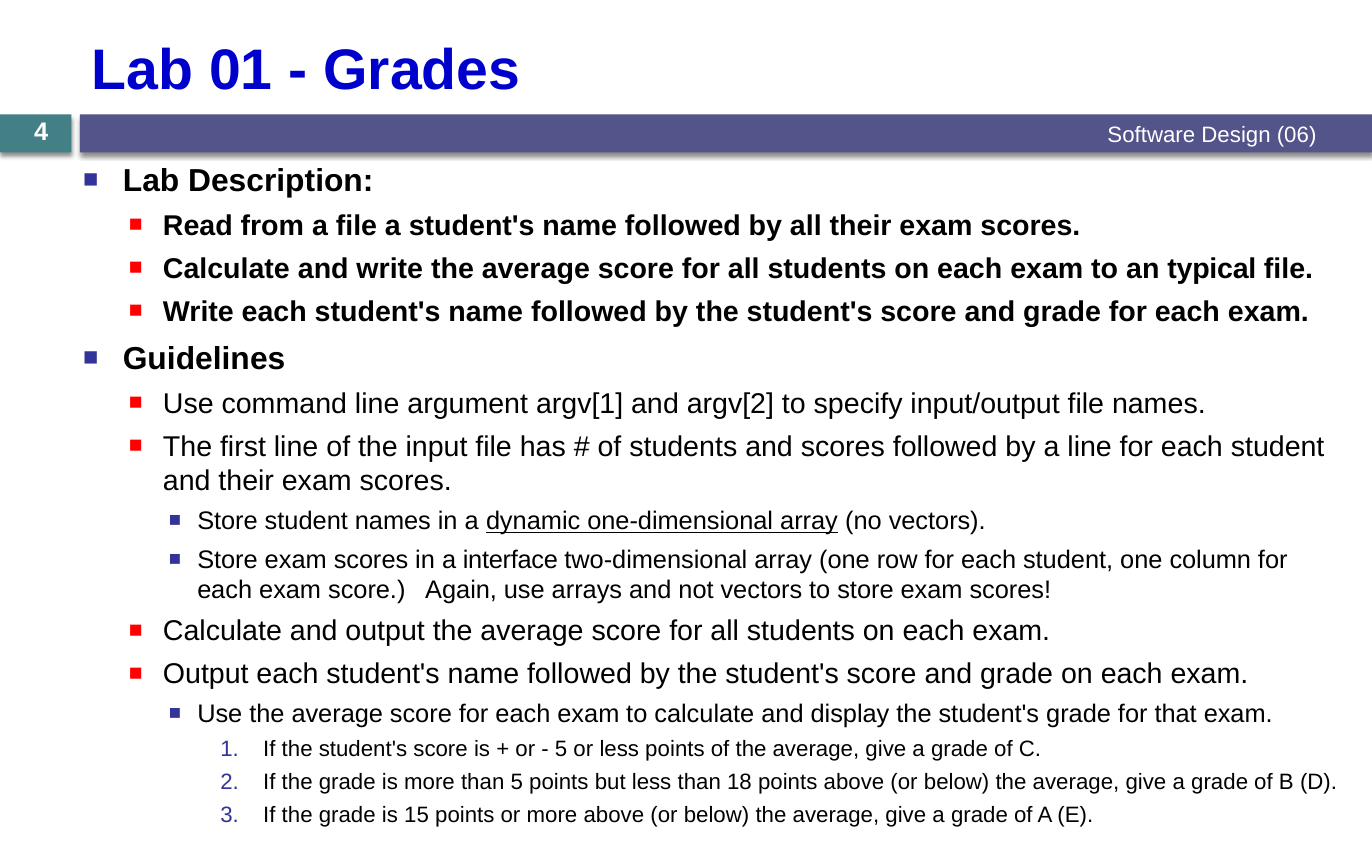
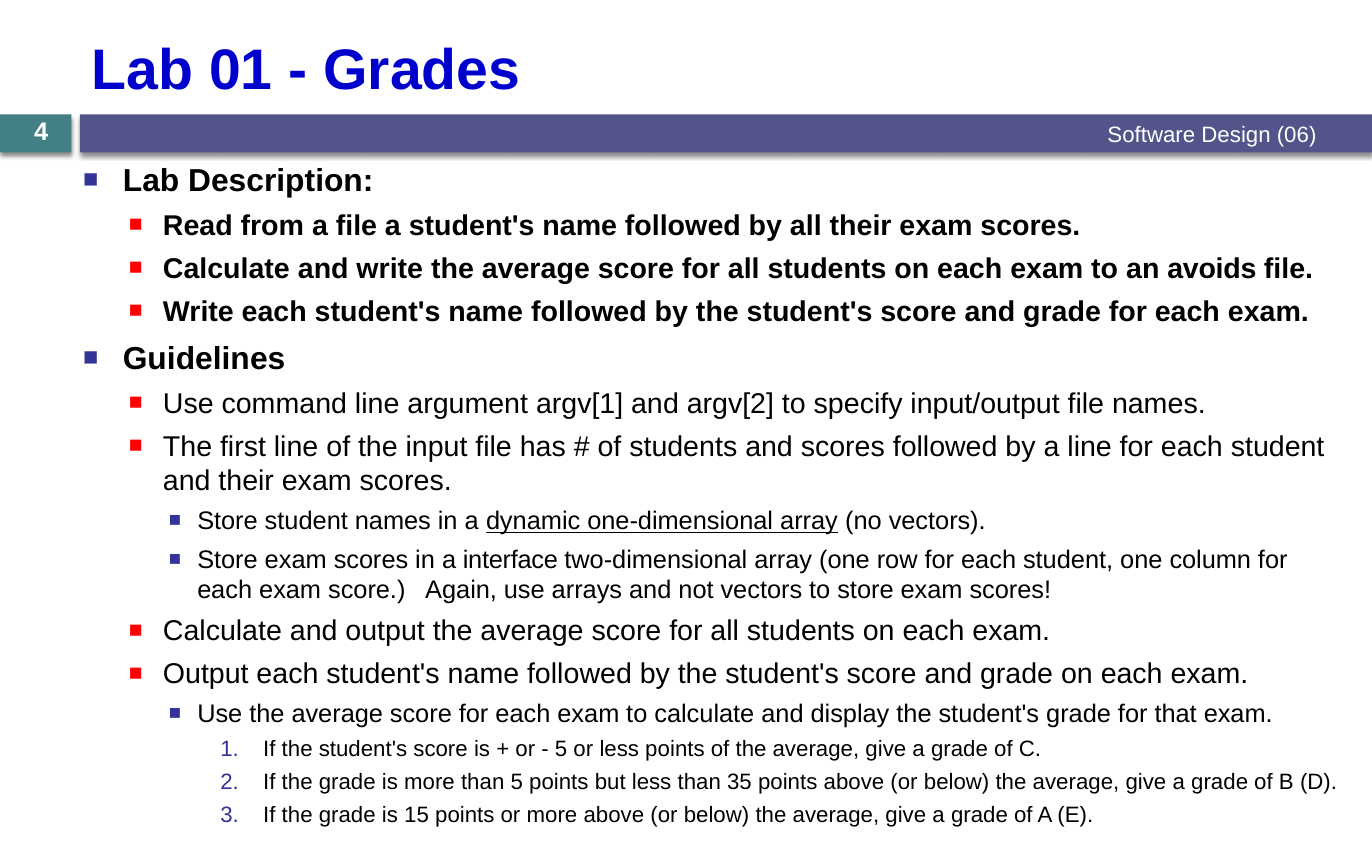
typical: typical -> avoids (1212, 269)
18: 18 -> 35 (739, 783)
